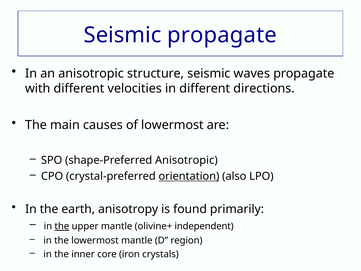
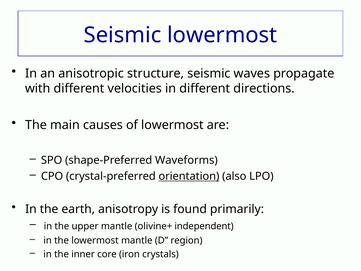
Seismic propagate: propagate -> lowermost (222, 35)
shape-Preferred Anisotropic: Anisotropic -> Waveforms (186, 160)
the underline: present -> none (62, 226)
